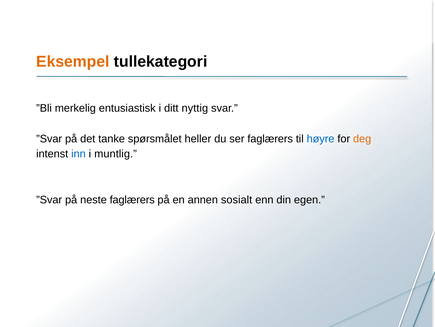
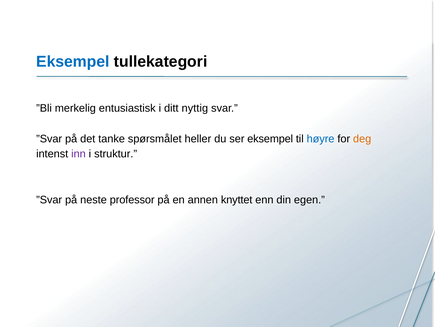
Eksempel colour: orange -> blue (73, 62)
ser faglærers: faglærers -> eksempel (270, 138)
inn colour: blue -> purple (78, 154)
muntlig: muntlig -> struktur (116, 154)
neste faglærers: faglærers -> professor (132, 199)
sosialt: sosialt -> knyttet (237, 199)
